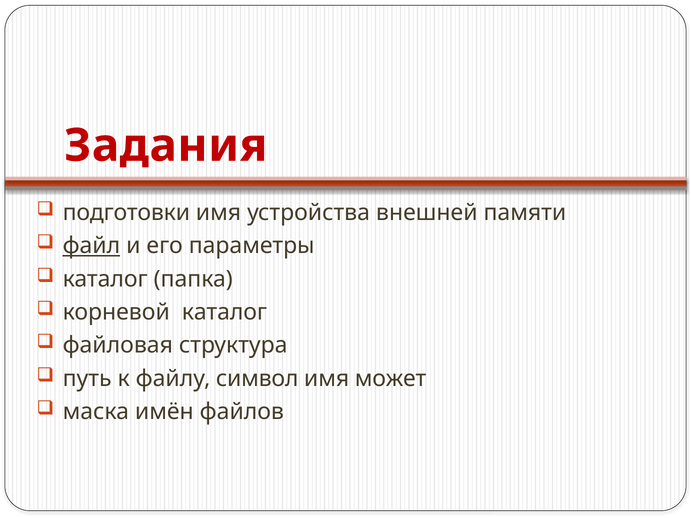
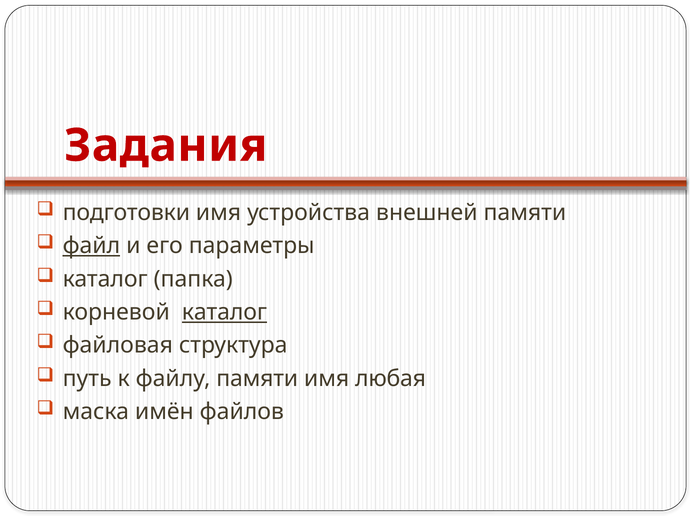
каталог underline: none -> present (224, 312)
файлу символ: символ -> памяти (257, 379)
может: может -> любая (391, 379)
